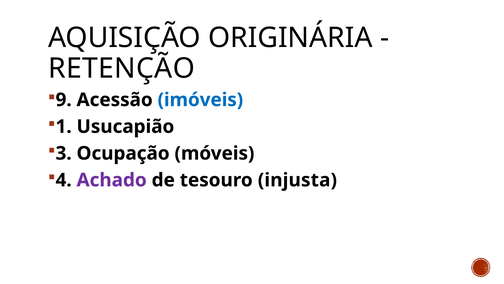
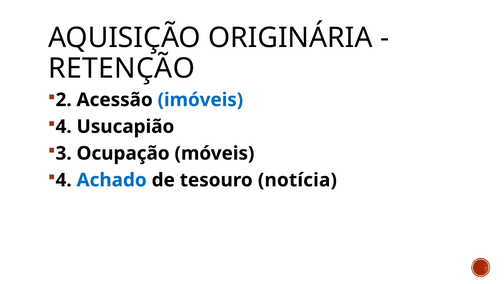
9: 9 -> 2 (64, 100)
1: 1 -> 4 (64, 126)
Achado colour: purple -> blue (112, 180)
injusta: injusta -> notícia (297, 180)
